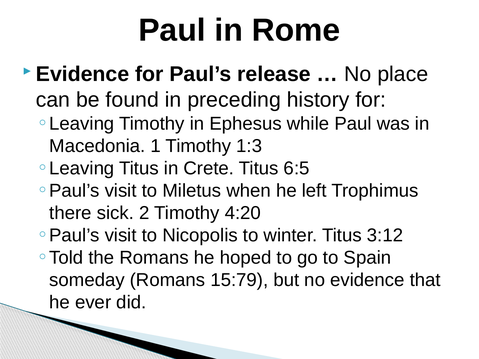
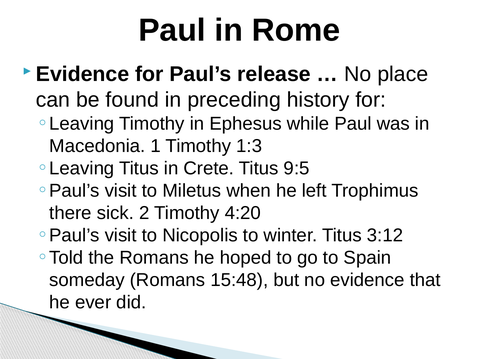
6:5: 6:5 -> 9:5 (297, 168)
15:79: 15:79 -> 15:48 (239, 280)
